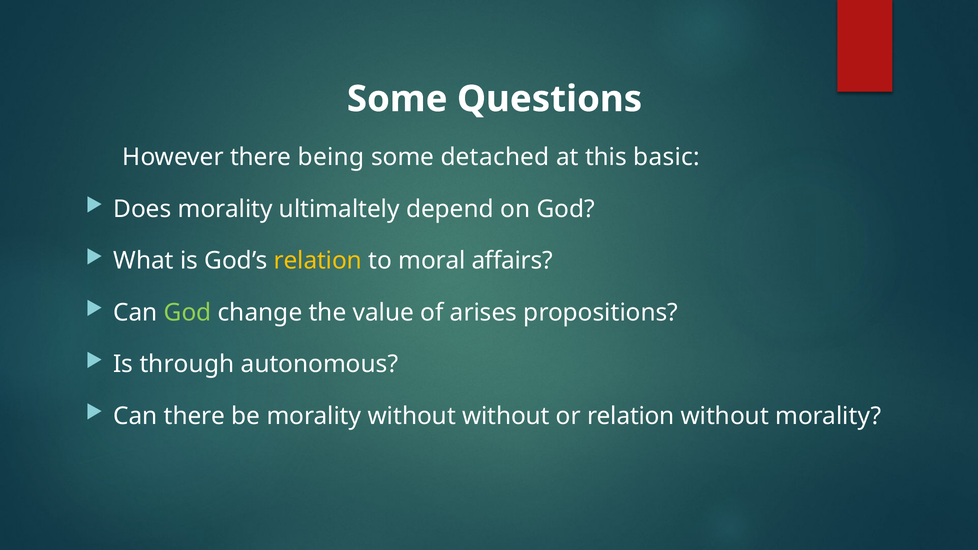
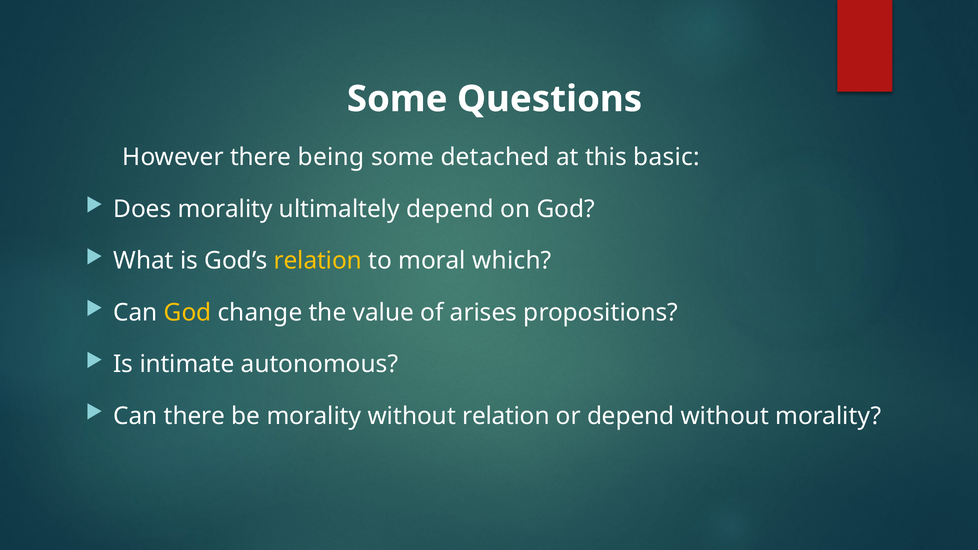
affairs: affairs -> which (512, 261)
God colour: light green -> yellow (188, 313)
through: through -> intimate (187, 364)
without without: without -> relation (506, 416)
or relation: relation -> depend (631, 416)
